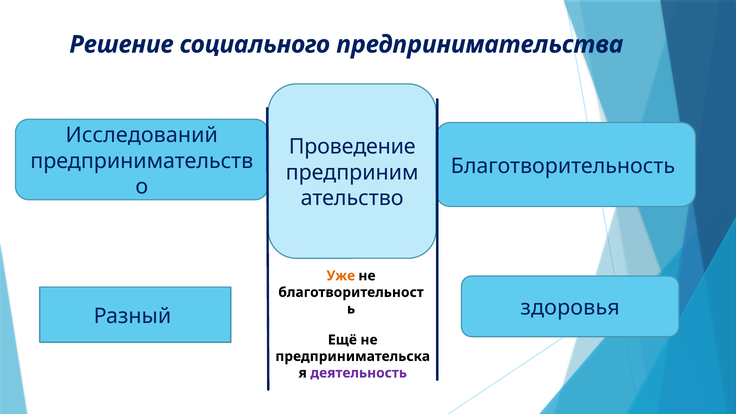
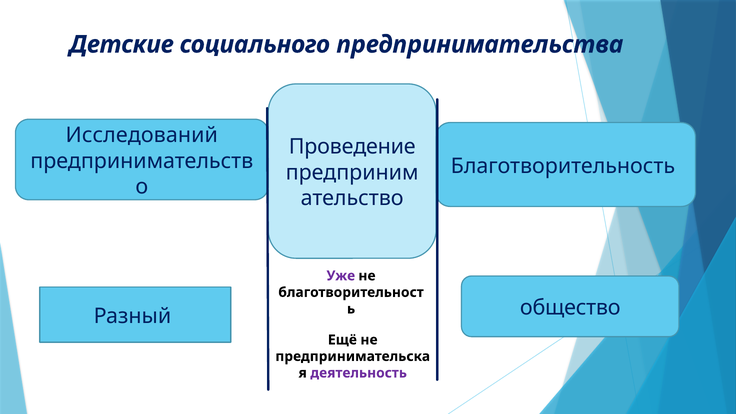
Решение: Решение -> Детские (121, 45)
Уже colour: orange -> purple (341, 276)
здоровья: здоровья -> общество (570, 308)
